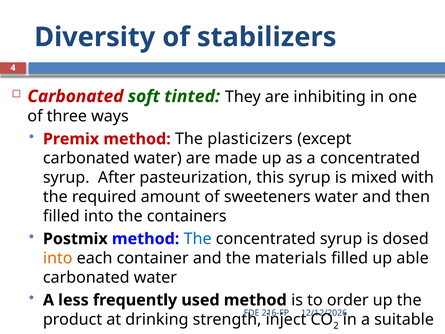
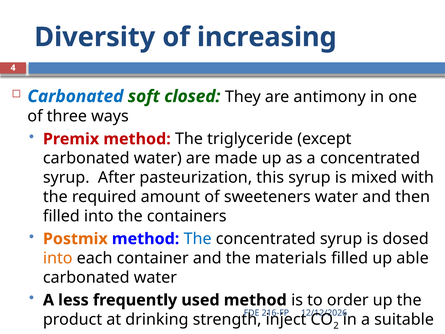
stabilizers: stabilizers -> increasing (267, 37)
Carbonated colour: red -> blue (75, 96)
tinted: tinted -> closed (192, 96)
inhibiting: inhibiting -> antimony (330, 97)
plasticizers: plasticizers -> triglyceride (250, 139)
Postmix colour: black -> orange (75, 239)
